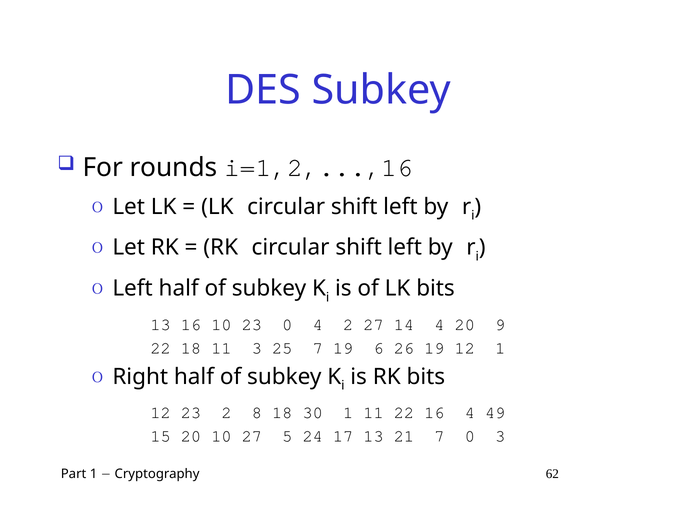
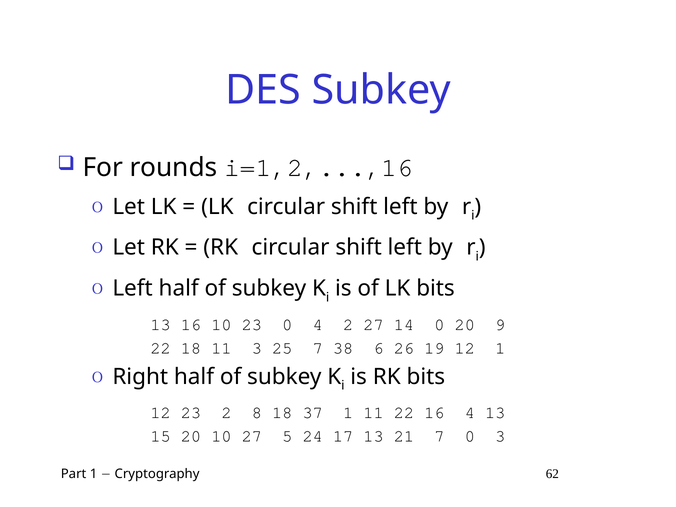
14 4: 4 -> 0 (439, 324)
7 19: 19 -> 38 (343, 348)
30: 30 -> 37 (313, 413)
4 49: 49 -> 13 (495, 413)
